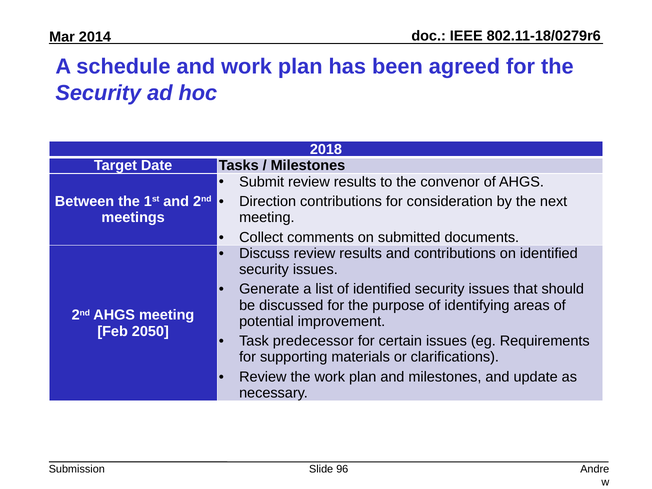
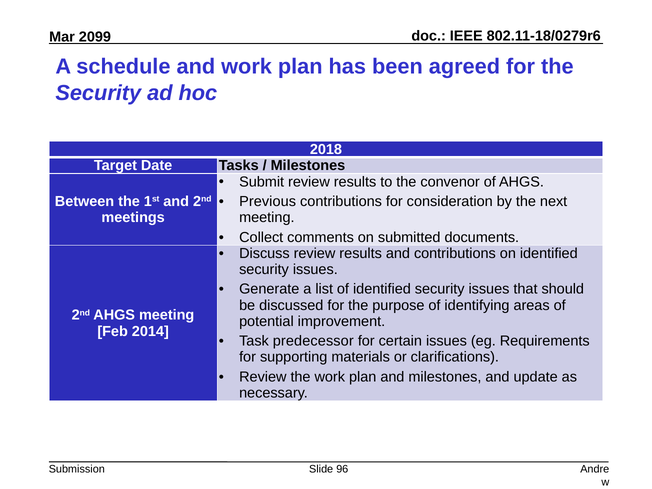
2014: 2014 -> 2099 (95, 37)
Direction: Direction -> Previous (268, 201)
2050: 2050 -> 2014 (150, 331)
